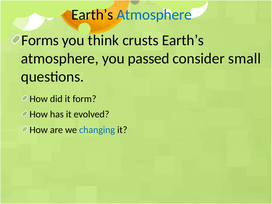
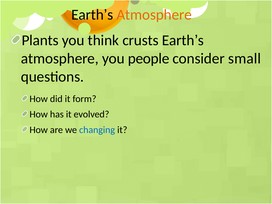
Atmosphere colour: blue -> orange (154, 15)
Forms: Forms -> Plants (40, 40)
passed: passed -> people (149, 59)
